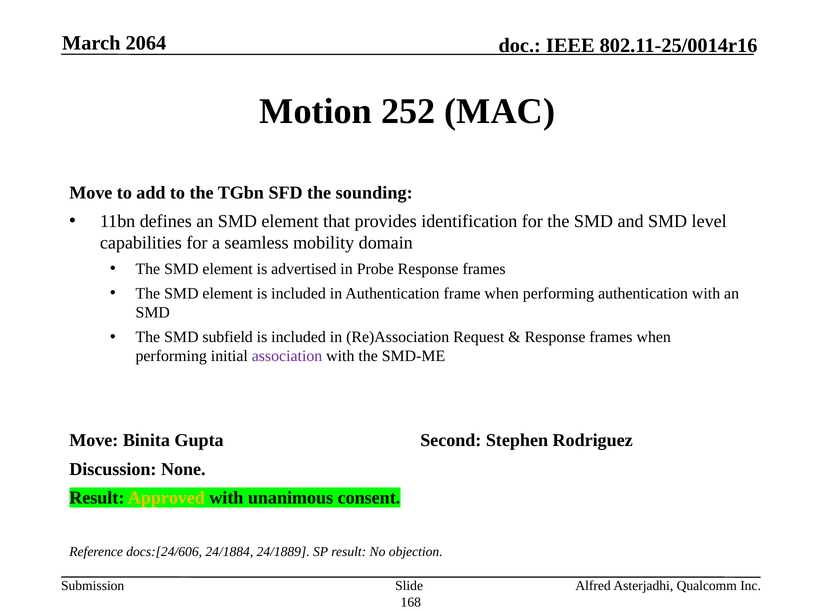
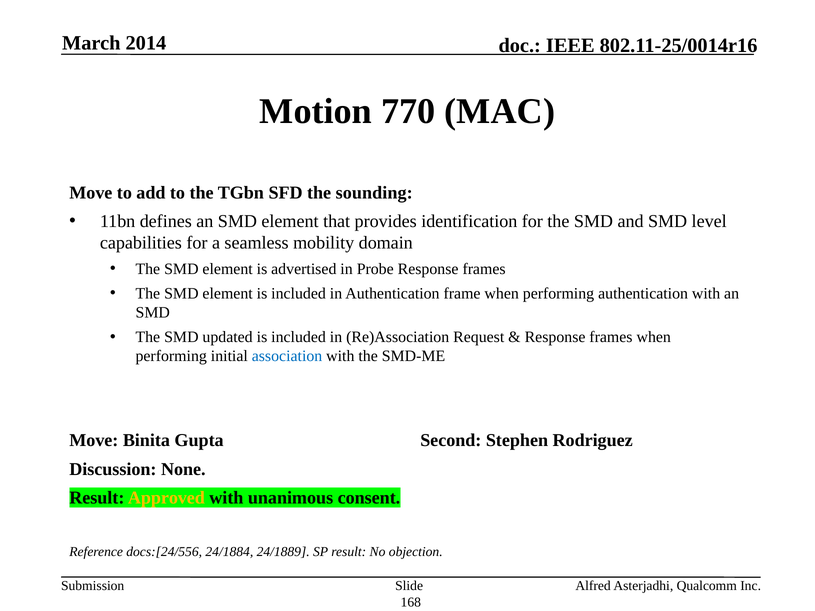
2064: 2064 -> 2014 (146, 43)
252: 252 -> 770 (408, 111)
subfield: subfield -> updated (228, 337)
association colour: purple -> blue (287, 356)
docs:[24/606: docs:[24/606 -> docs:[24/556 (164, 552)
